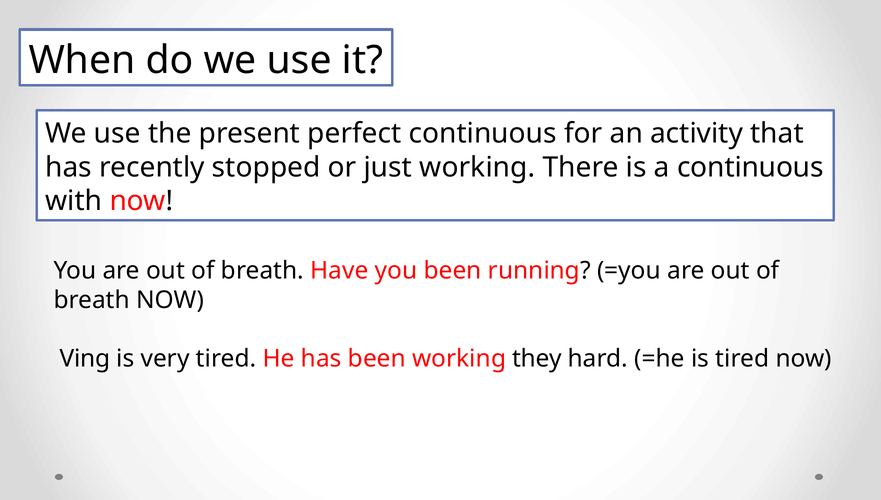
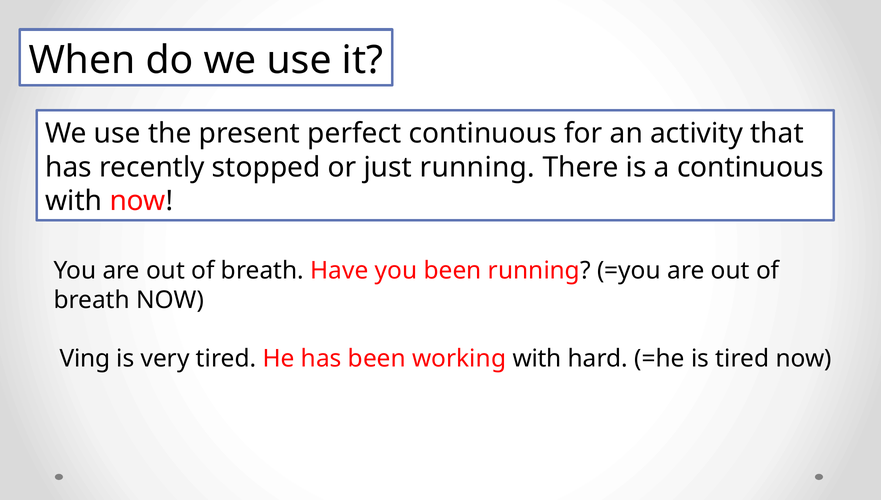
just working: working -> running (477, 167)
working they: they -> with (537, 358)
